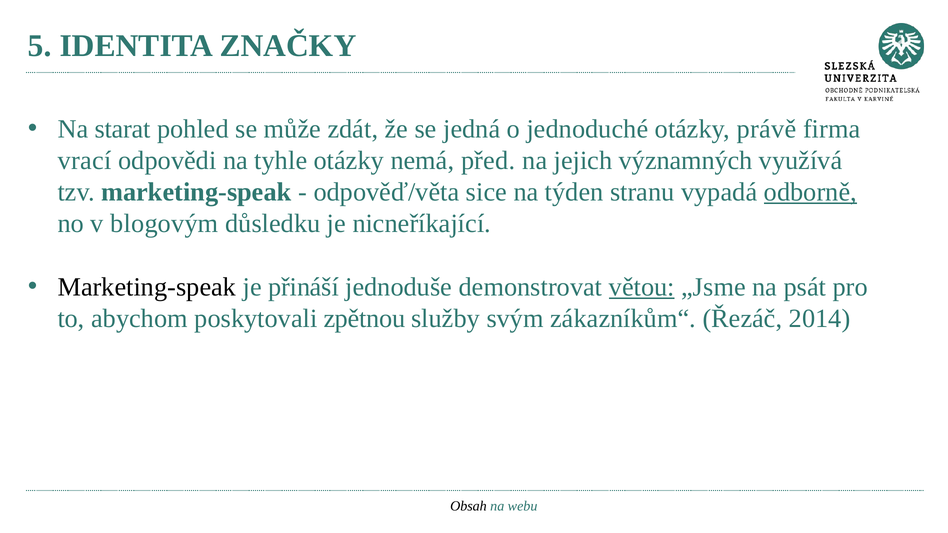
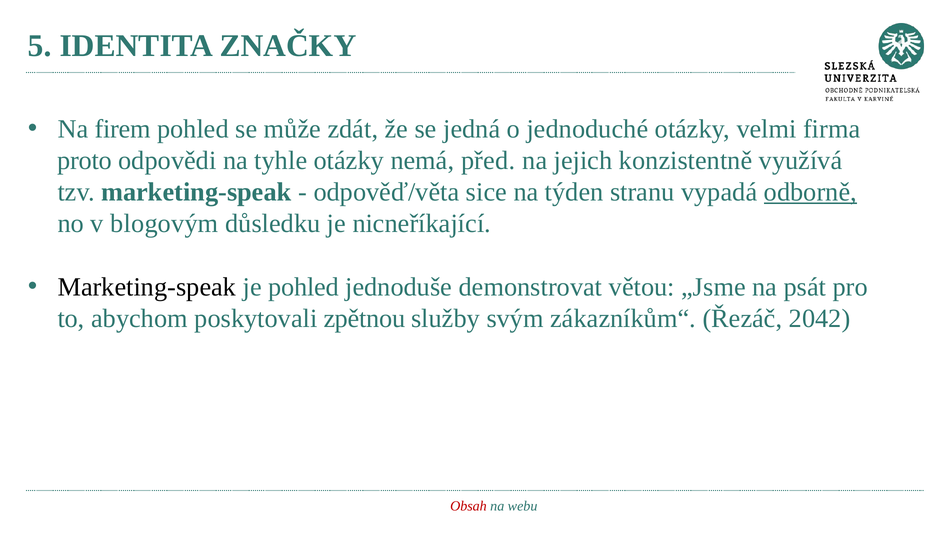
starat: starat -> firem (123, 129)
právě: právě -> velmi (767, 129)
vrací: vrací -> proto (85, 161)
významných: významných -> konzistentně (686, 161)
je přináší: přináší -> pohled (304, 287)
větou underline: present -> none (642, 287)
2014: 2014 -> 2042 (820, 319)
Obsah colour: black -> red (468, 506)
